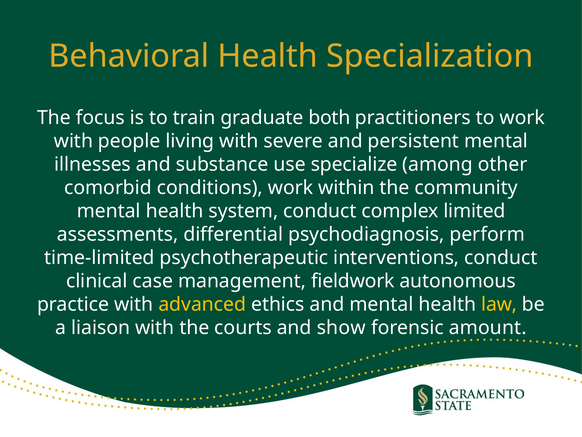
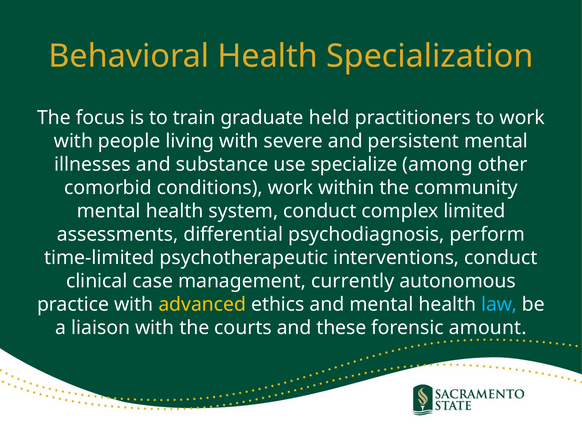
both: both -> held (329, 118)
fieldwork: fieldwork -> currently (353, 281)
law colour: yellow -> light blue (499, 304)
show: show -> these (341, 327)
